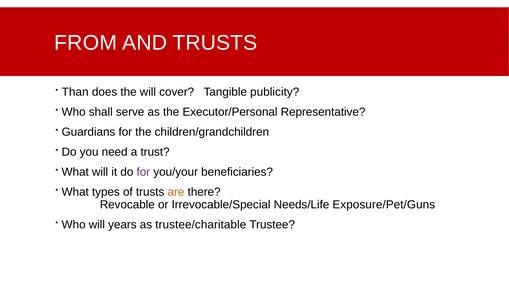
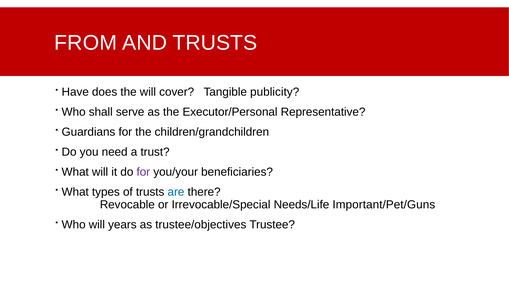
Than: Than -> Have (75, 92)
are colour: orange -> blue (176, 192)
Exposure/Pet/Guns: Exposure/Pet/Guns -> Important/Pet/Guns (384, 205)
trustee/charitable: trustee/charitable -> trustee/objectives (201, 225)
